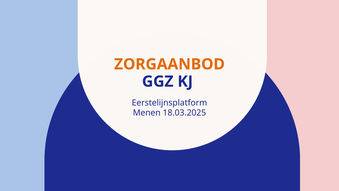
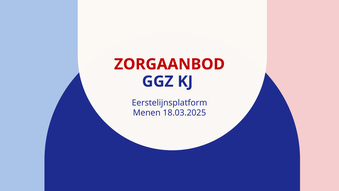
ZORGAANBOD colour: orange -> red (169, 64)
